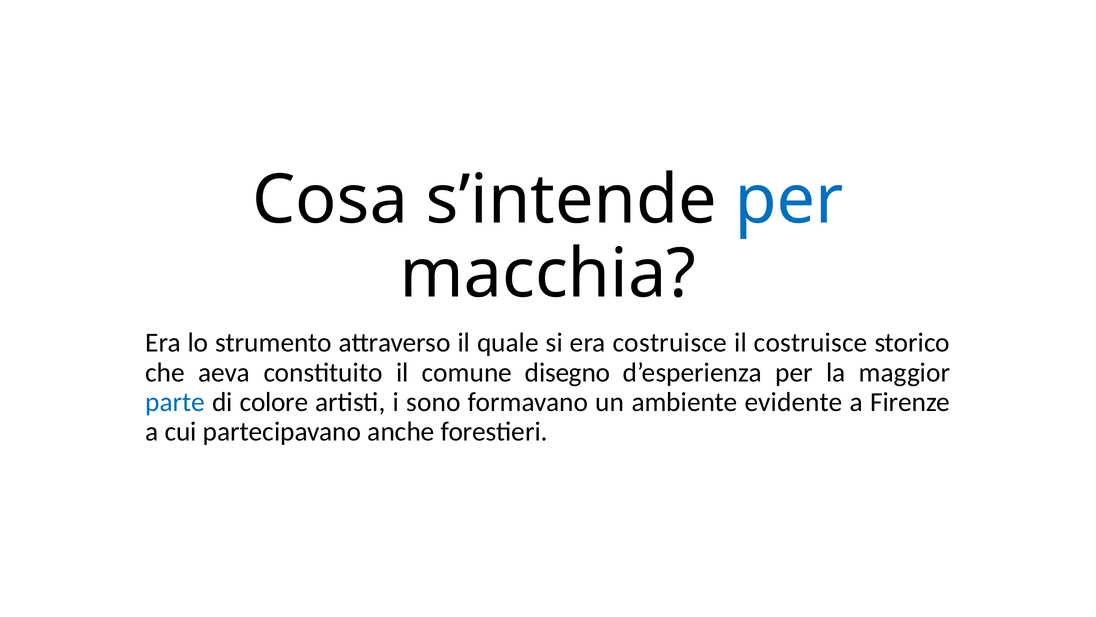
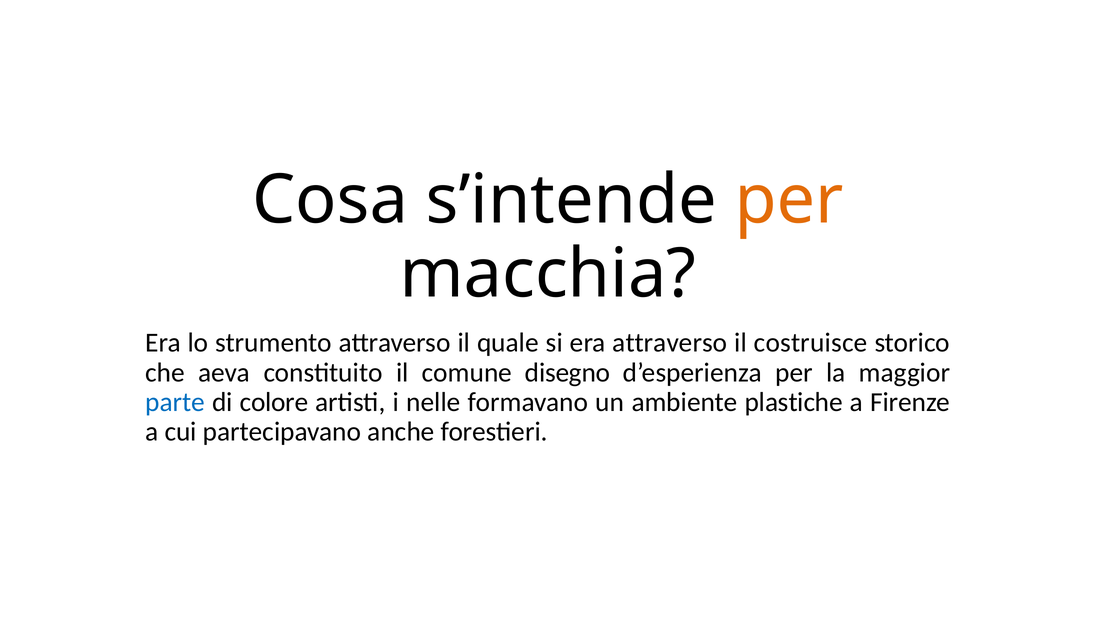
per colour: blue -> orange (789, 200)
era costruisce: costruisce -> attraverso (670, 343)
sono: sono -> nelle (433, 402)
evidente: evidente -> plastiche (794, 402)
